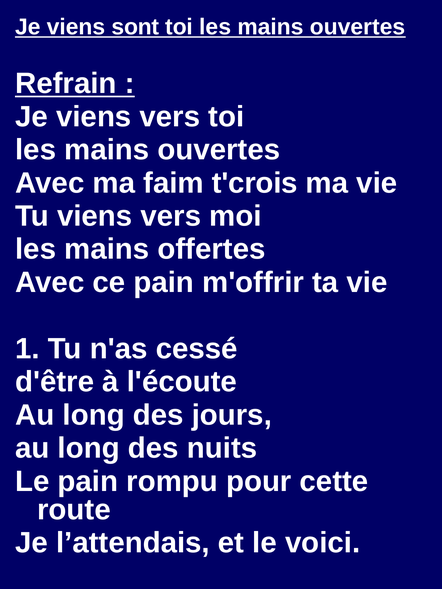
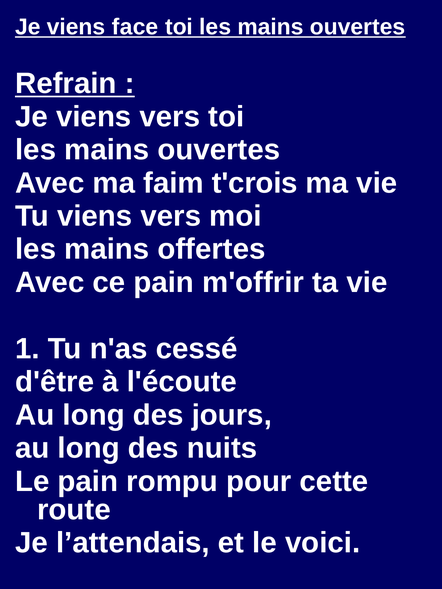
sont: sont -> face (135, 27)
